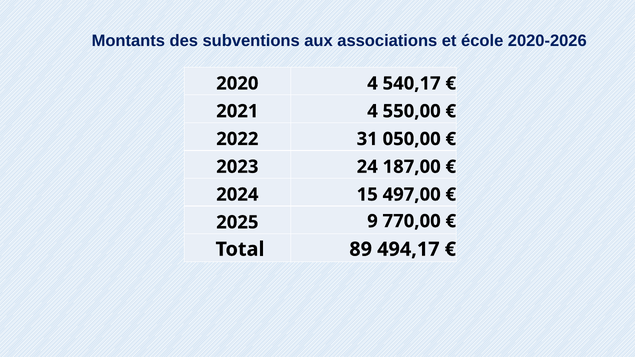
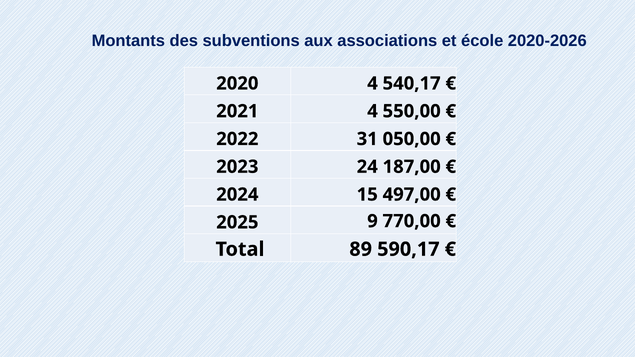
494,17: 494,17 -> 590,17 (408, 249)
